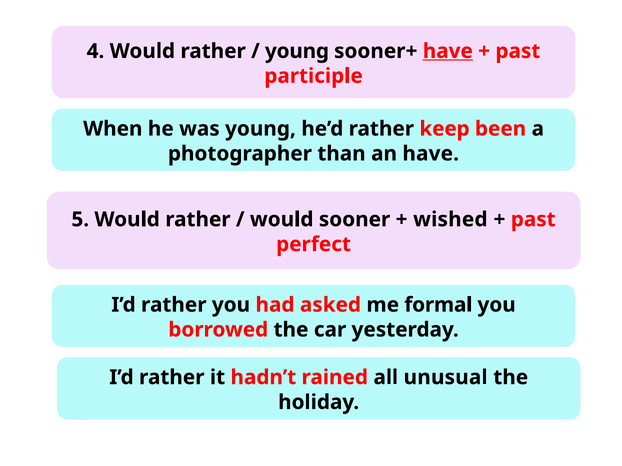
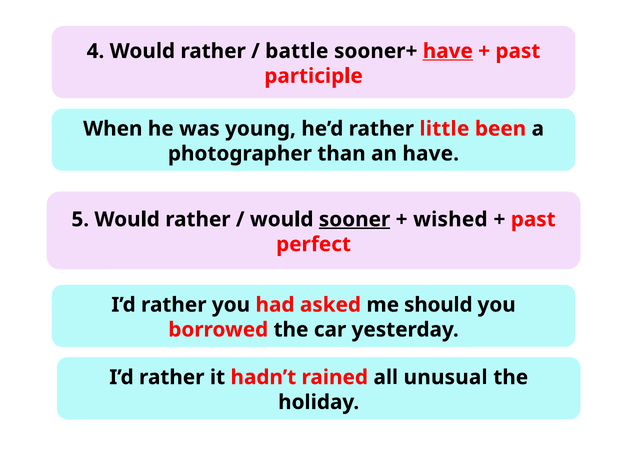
young: young -> battle (297, 51)
keep: keep -> little (444, 129)
sooner underline: none -> present (355, 220)
formal: formal -> should (438, 305)
